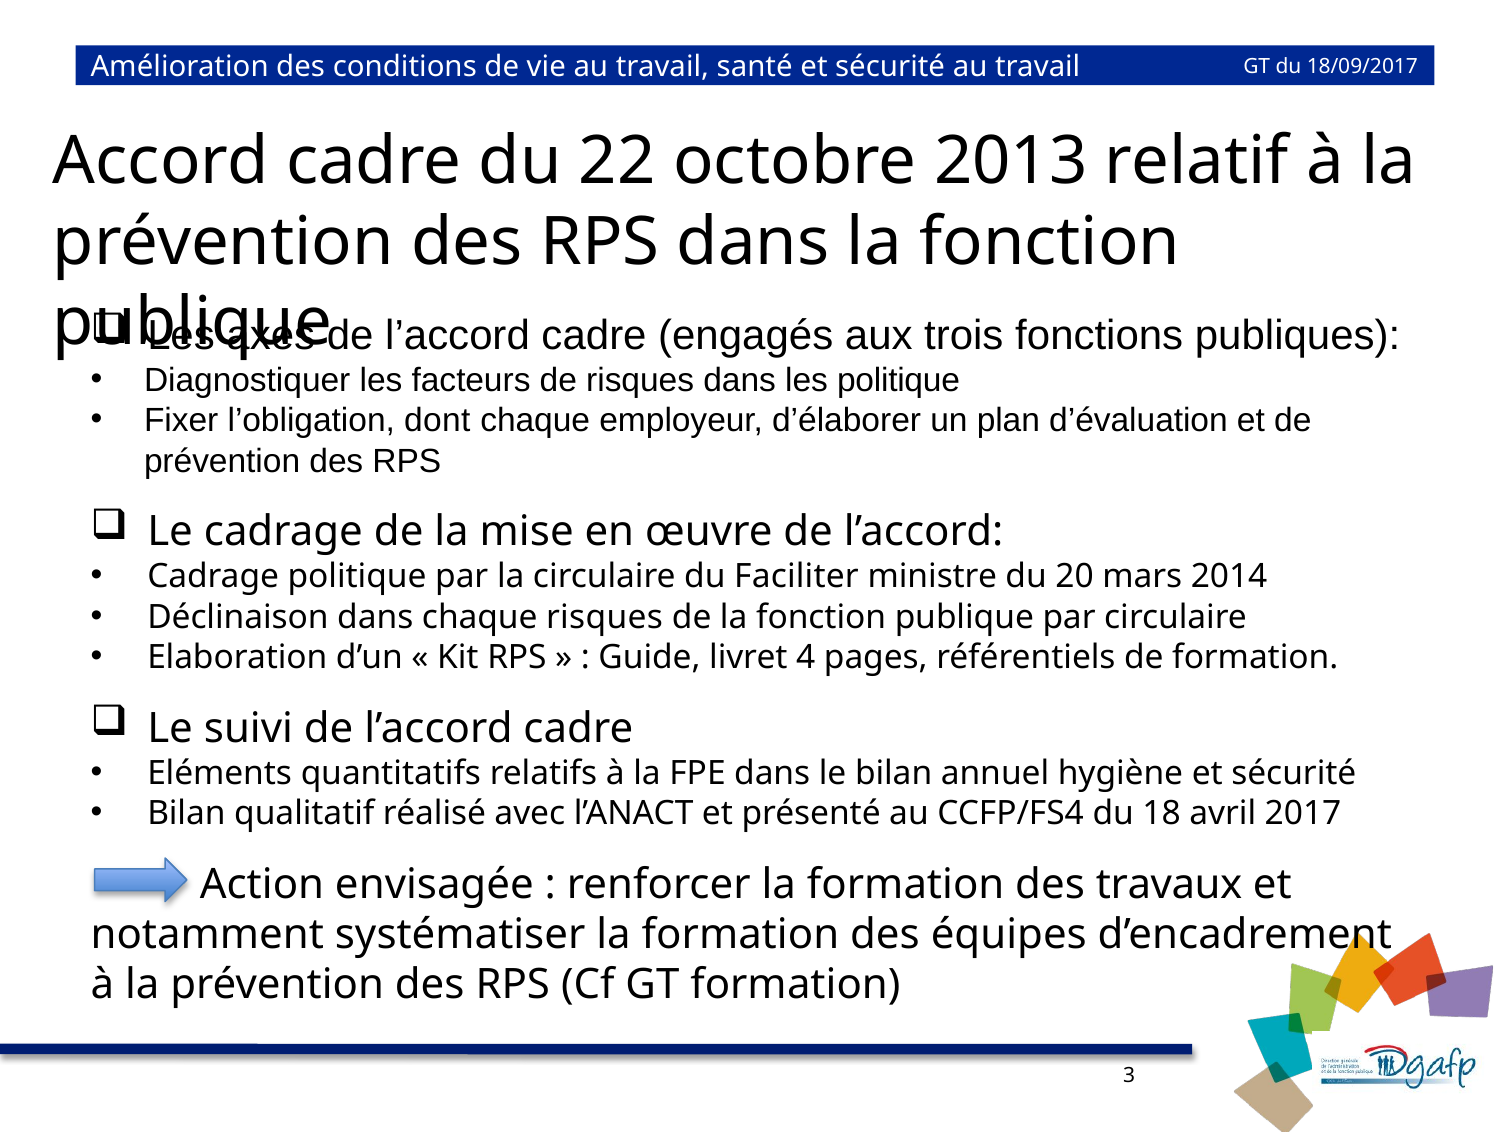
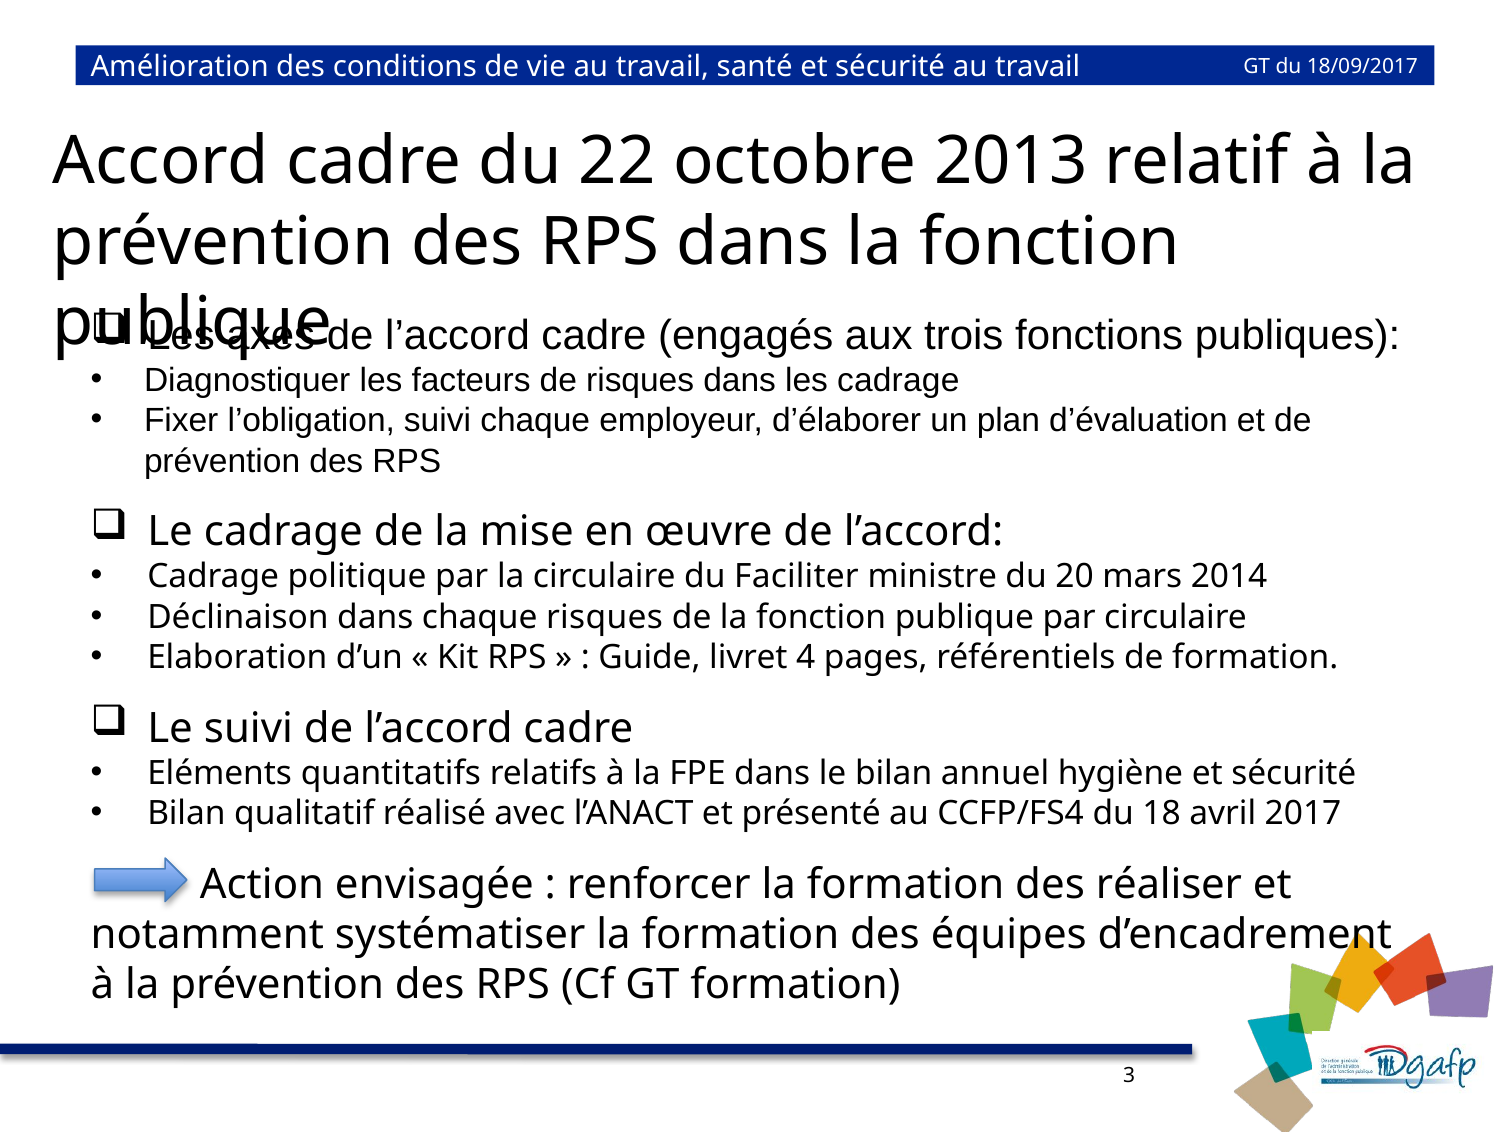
les politique: politique -> cadrage (898, 381)
l’obligation dont: dont -> suivi (437, 421)
travaux: travaux -> réaliser (1169, 885)
